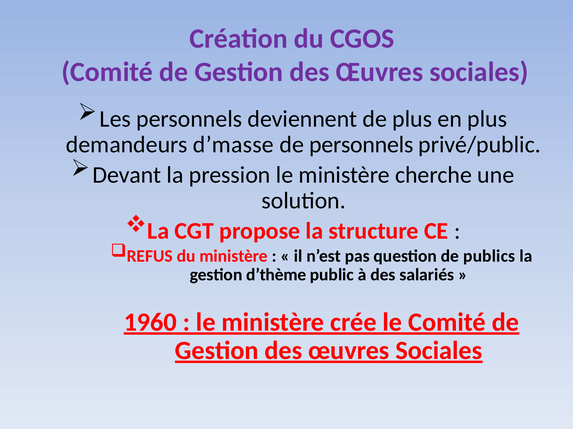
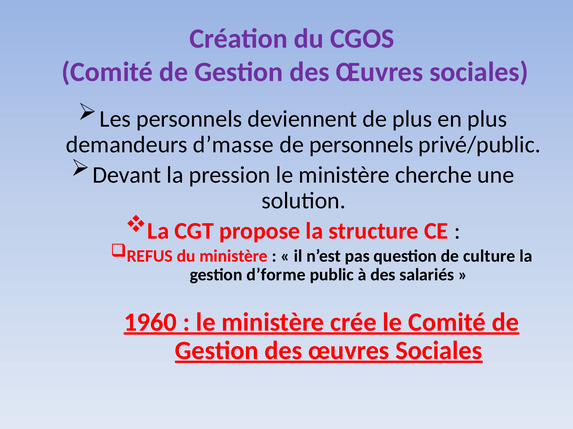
publics: publics -> culture (489, 256)
d’thème: d’thème -> d’forme (276, 275)
